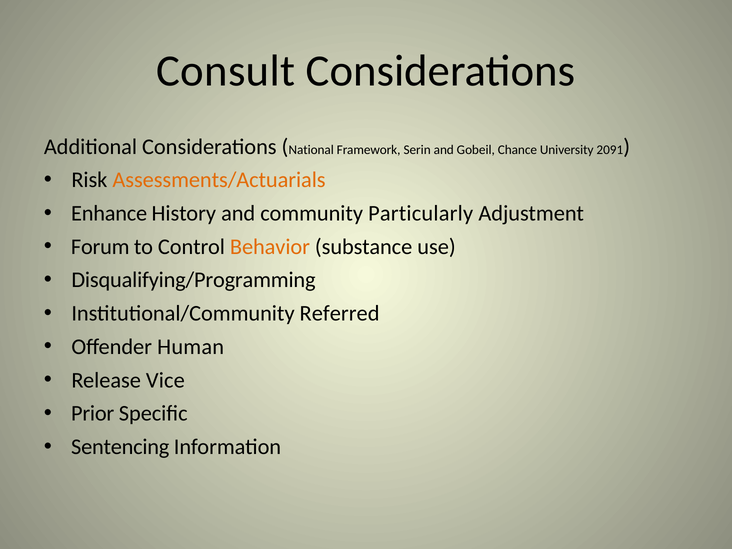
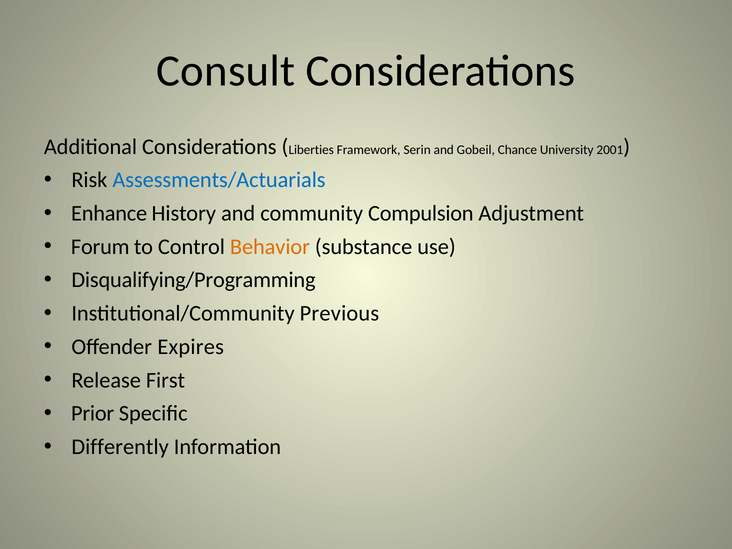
National: National -> Liberties (311, 150)
2091: 2091 -> 2001 (610, 150)
Assessments/Actuarials colour: orange -> blue (219, 180)
Particularly: Particularly -> Compulsion (421, 213)
Referred: Referred -> Previous (339, 313)
Human: Human -> Expires (191, 347)
Vice: Vice -> First (165, 380)
Sentencing: Sentencing -> Differently (120, 447)
